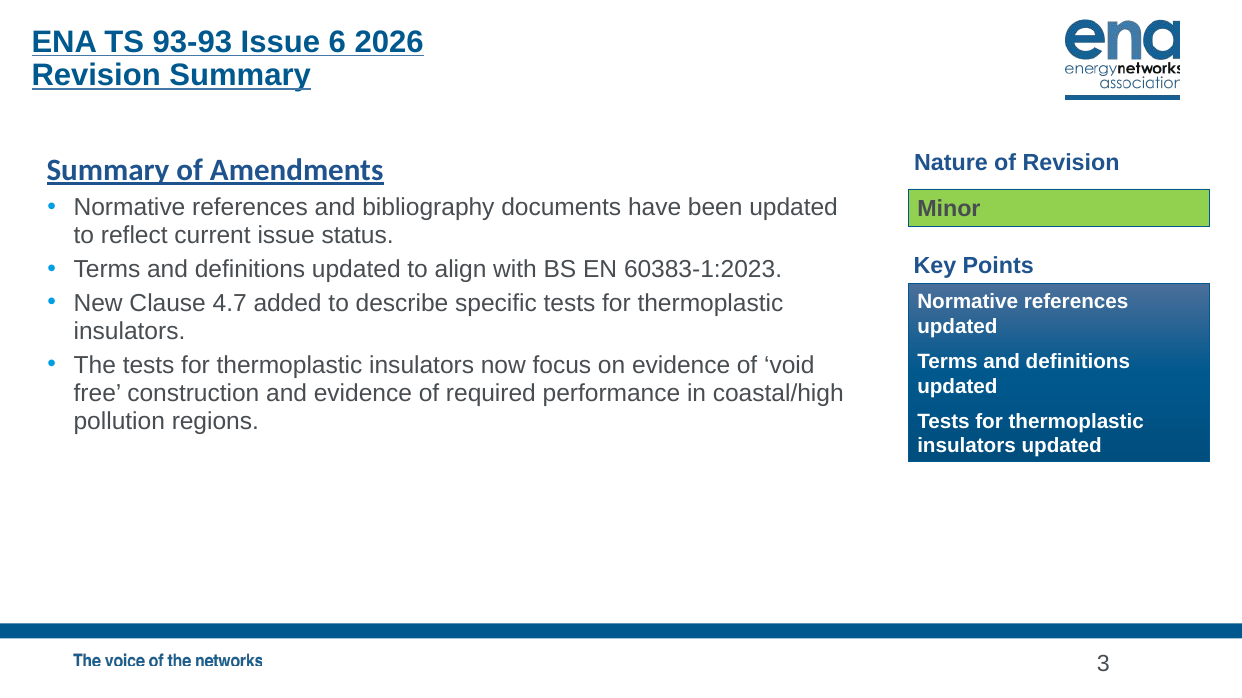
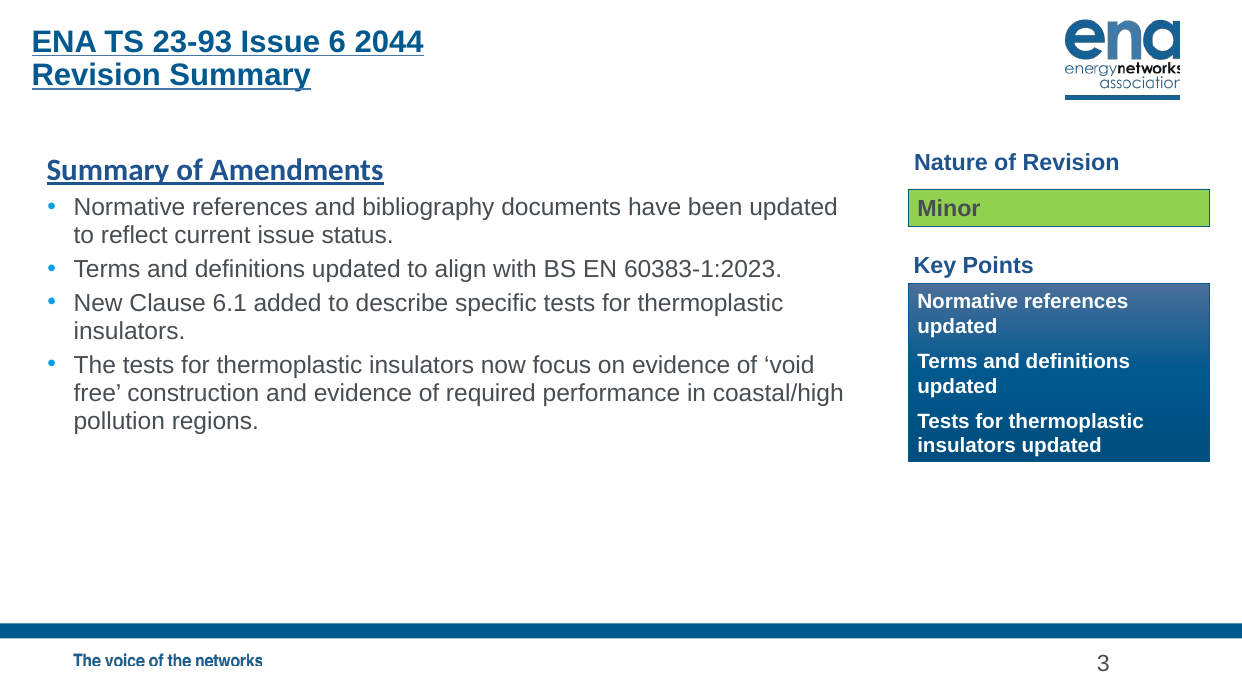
93-93: 93-93 -> 23-93 (192, 42)
2026: 2026 -> 2044 (389, 42)
4.7: 4.7 -> 6.1 (230, 303)
